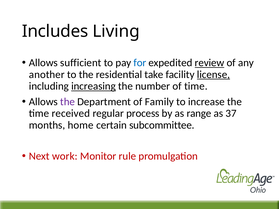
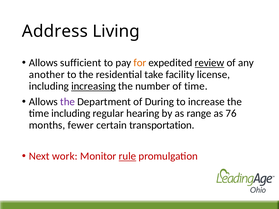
Includes: Includes -> Address (55, 31)
for colour: blue -> orange (140, 63)
license underline: present -> none (213, 75)
Family: Family -> During (159, 102)
time received: received -> including (71, 114)
process: process -> hearing (143, 114)
37: 37 -> 76 (231, 114)
home: home -> fewer (81, 125)
subcommittee: subcommittee -> transportation (162, 125)
rule underline: none -> present (127, 156)
